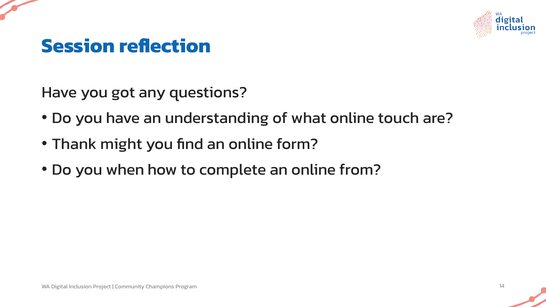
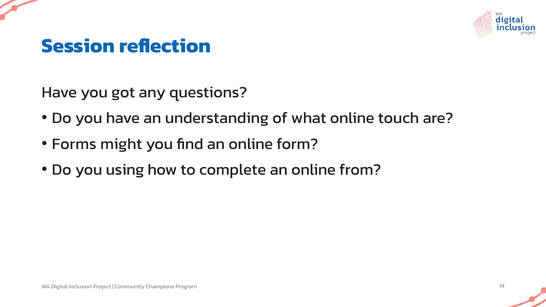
Thank: Thank -> Forms (74, 144)
when: when -> using (125, 170)
